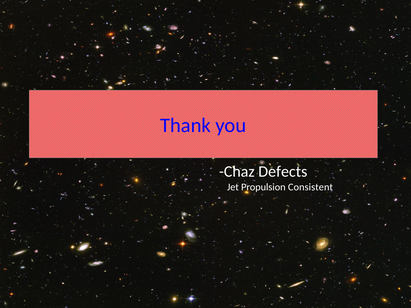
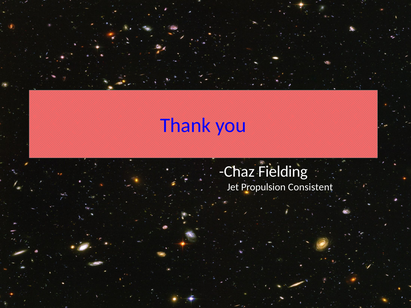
Defects: Defects -> Fielding (283, 172)
